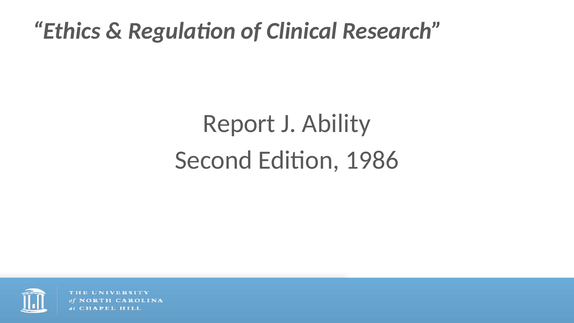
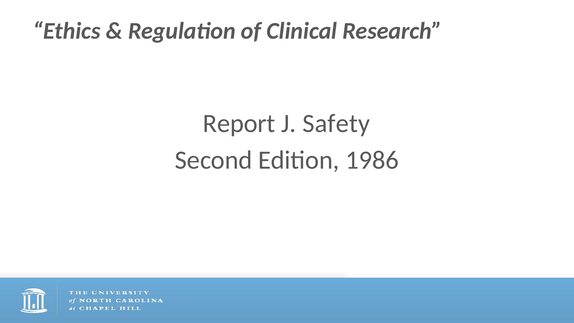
Ability: Ability -> Safety (336, 123)
